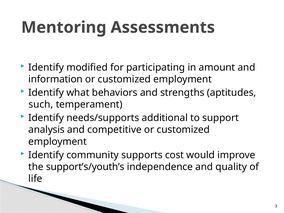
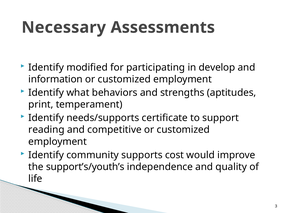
Mentoring: Mentoring -> Necessary (64, 27)
amount: amount -> develop (217, 67)
such: such -> print (41, 104)
additional: additional -> certificate (165, 118)
analysis: analysis -> reading (46, 130)
